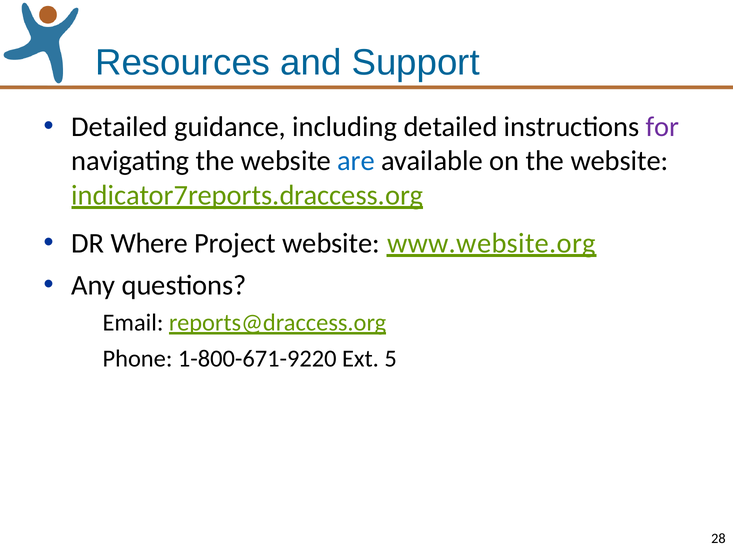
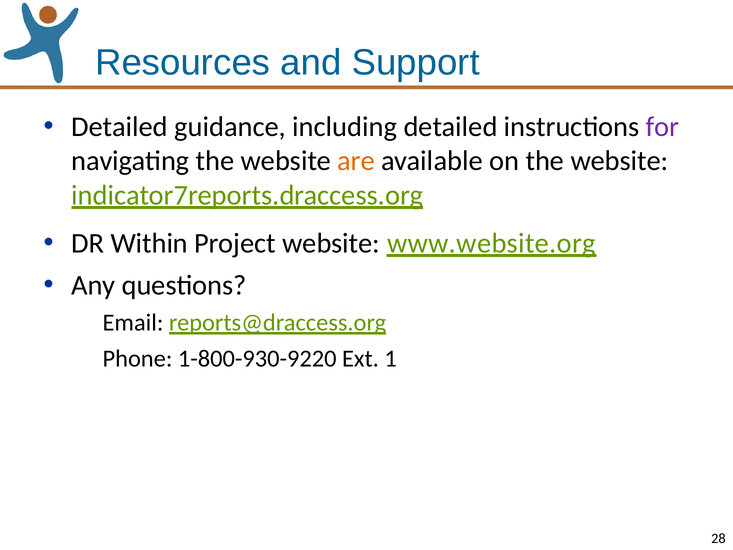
are colour: blue -> orange (356, 161)
Where: Where -> Within (149, 243)
1-800-671-9220: 1-800-671-9220 -> 1-800-930-9220 (257, 359)
5: 5 -> 1 (391, 359)
